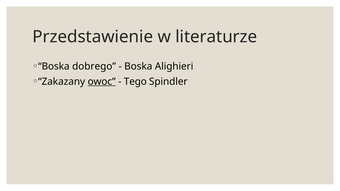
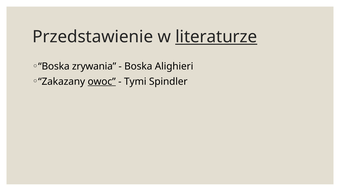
literaturze underline: none -> present (216, 37)
dobrego: dobrego -> zrywania (94, 67)
Tego: Tego -> Tymi (135, 82)
